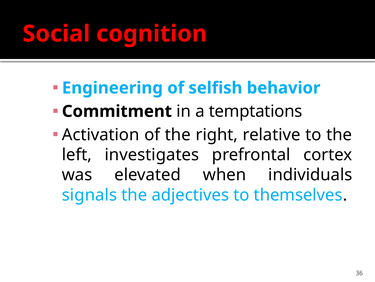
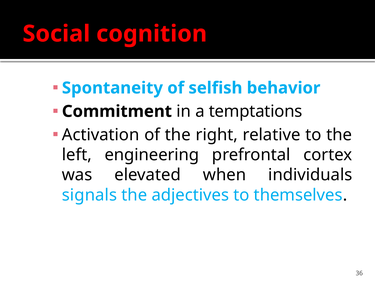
Engineering: Engineering -> Spontaneity (112, 88)
investigates: investigates -> engineering (152, 154)
